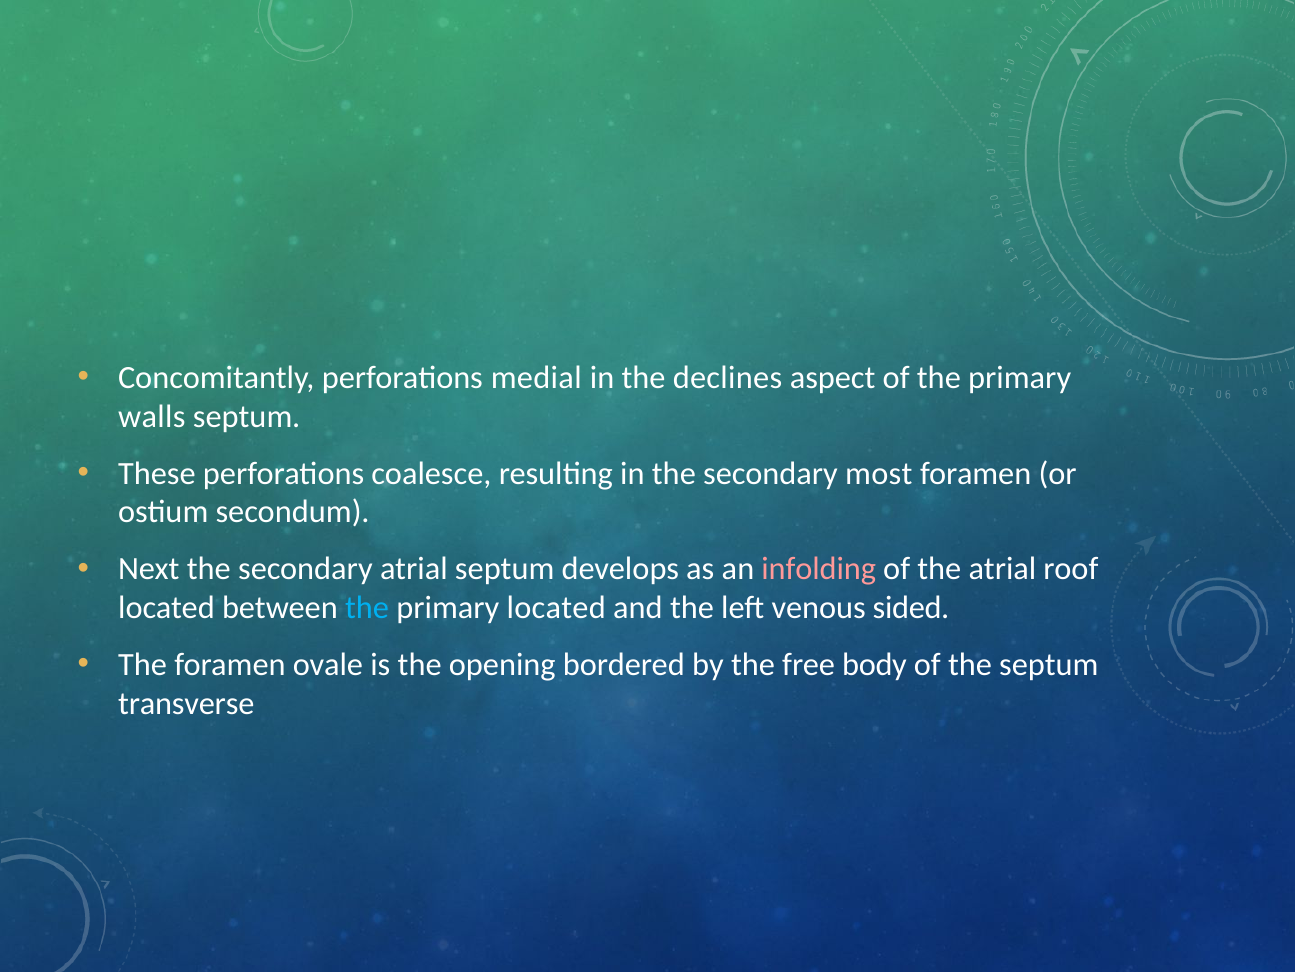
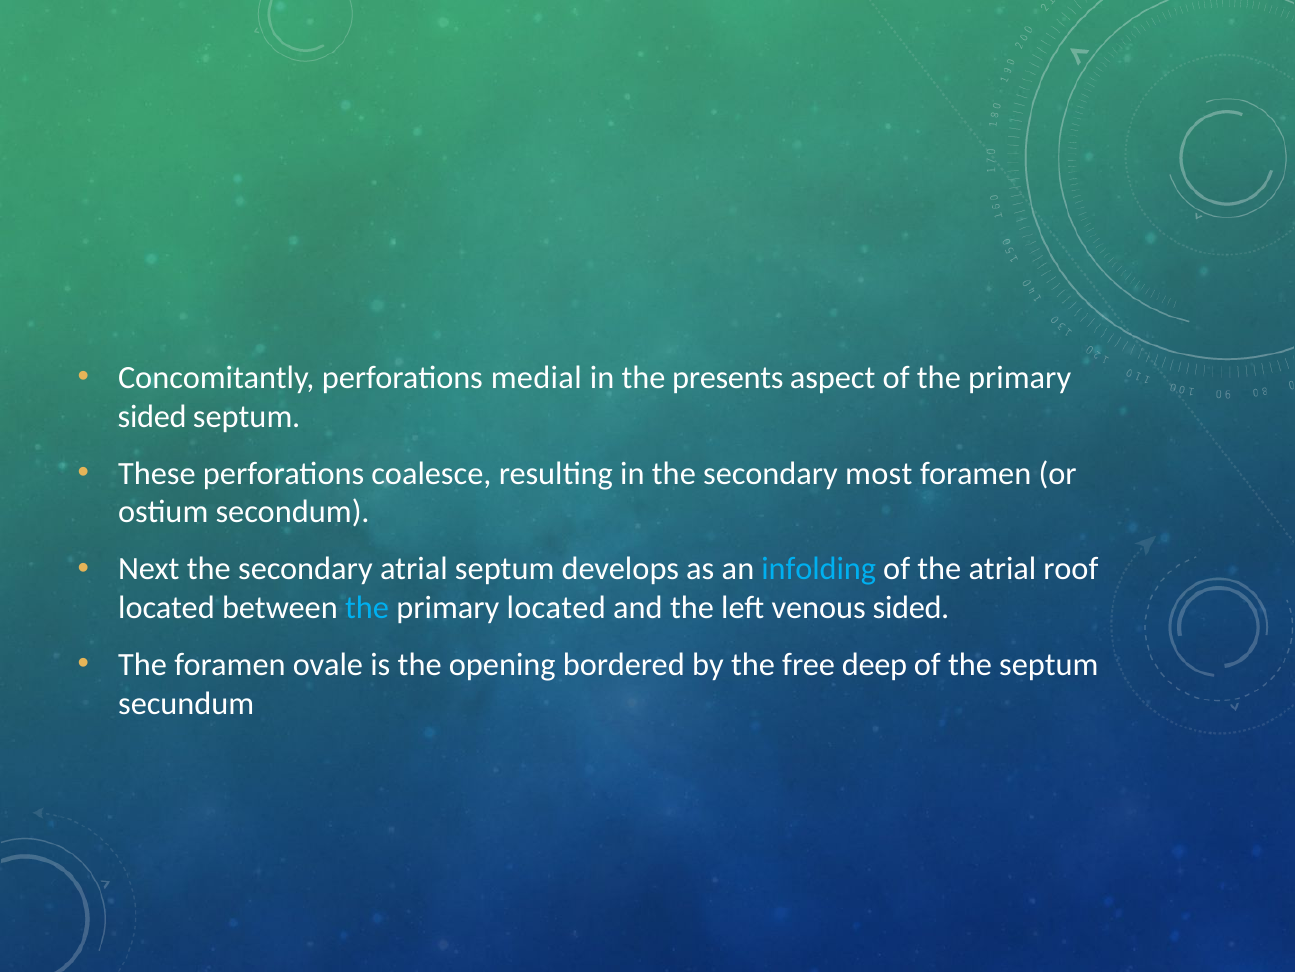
declines: declines -> presents (728, 377)
walls: walls -> sided (152, 416)
infolding colour: pink -> light blue (819, 569)
body: body -> deep (875, 664)
transverse: transverse -> secundum (186, 703)
